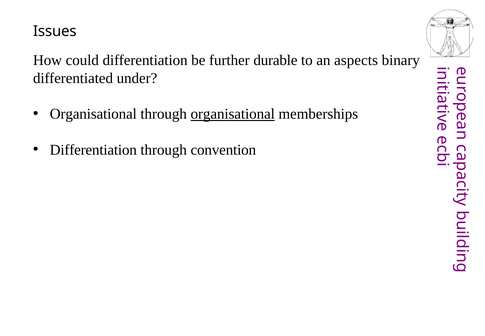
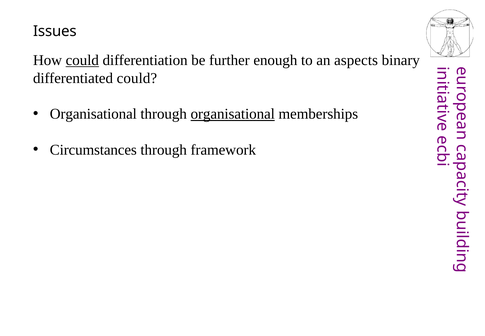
could underline: none -> present (82, 60)
durable: durable -> enough (275, 60)
differentiated under: under -> could (137, 78)
Differentiation: Differentiation -> Circumstances (93, 150)
convention: convention -> framework (223, 150)
